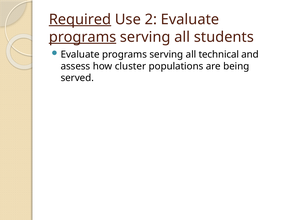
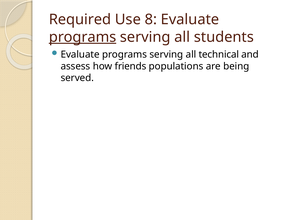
Required underline: present -> none (80, 19)
2: 2 -> 8 (151, 19)
cluster: cluster -> friends (131, 66)
